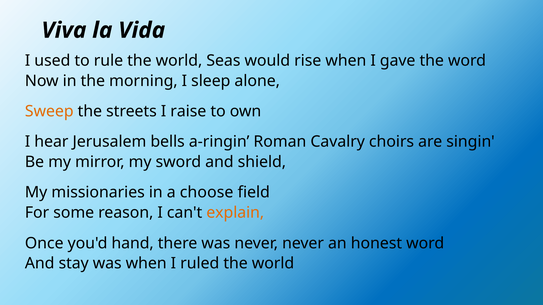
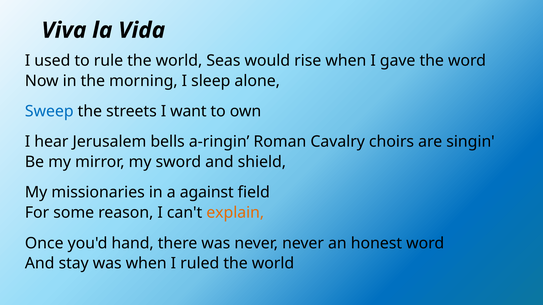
Sweep colour: orange -> blue (49, 112)
raise: raise -> want (188, 112)
choose: choose -> against (207, 193)
